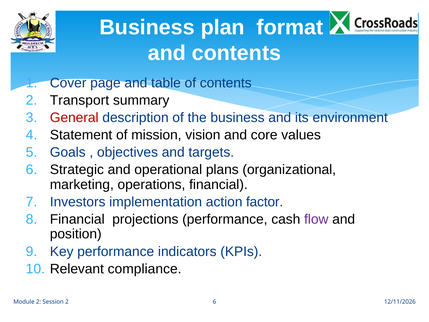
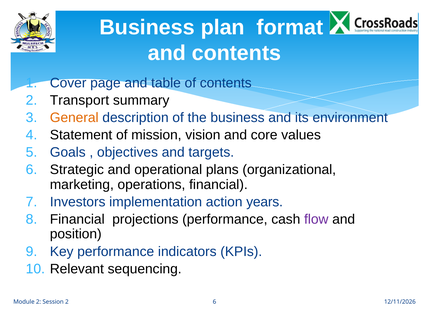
General colour: red -> orange (74, 118)
factor: factor -> years (265, 202)
compliance: compliance -> sequencing (145, 269)
